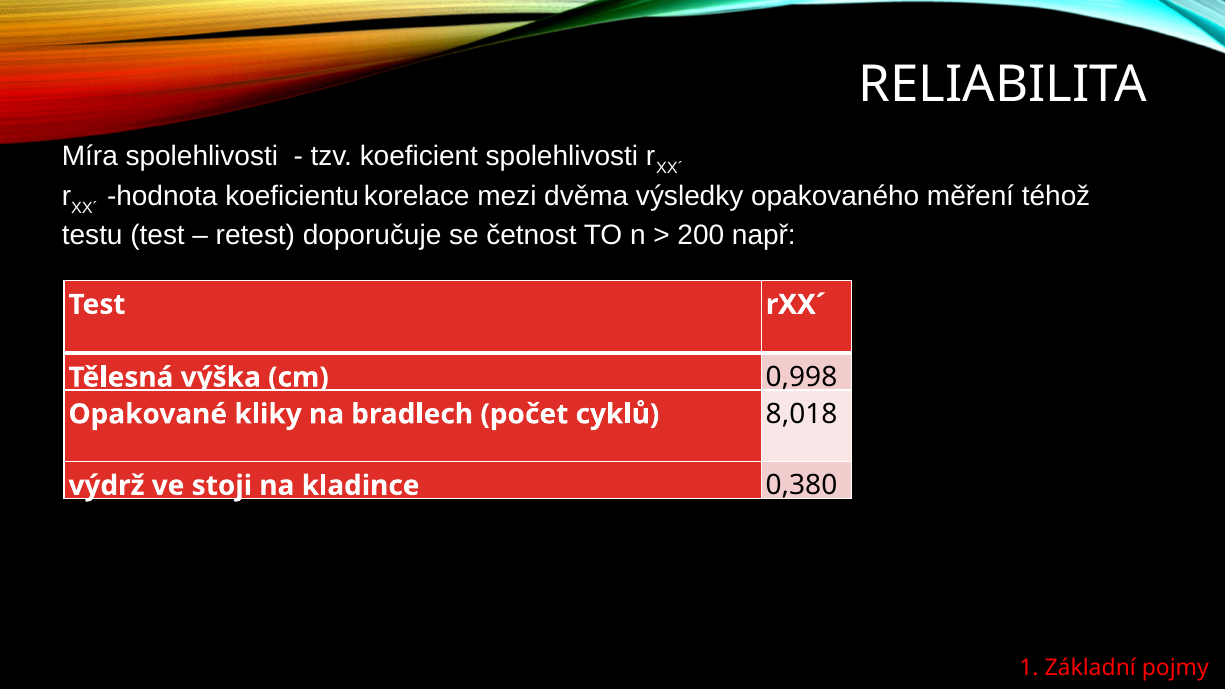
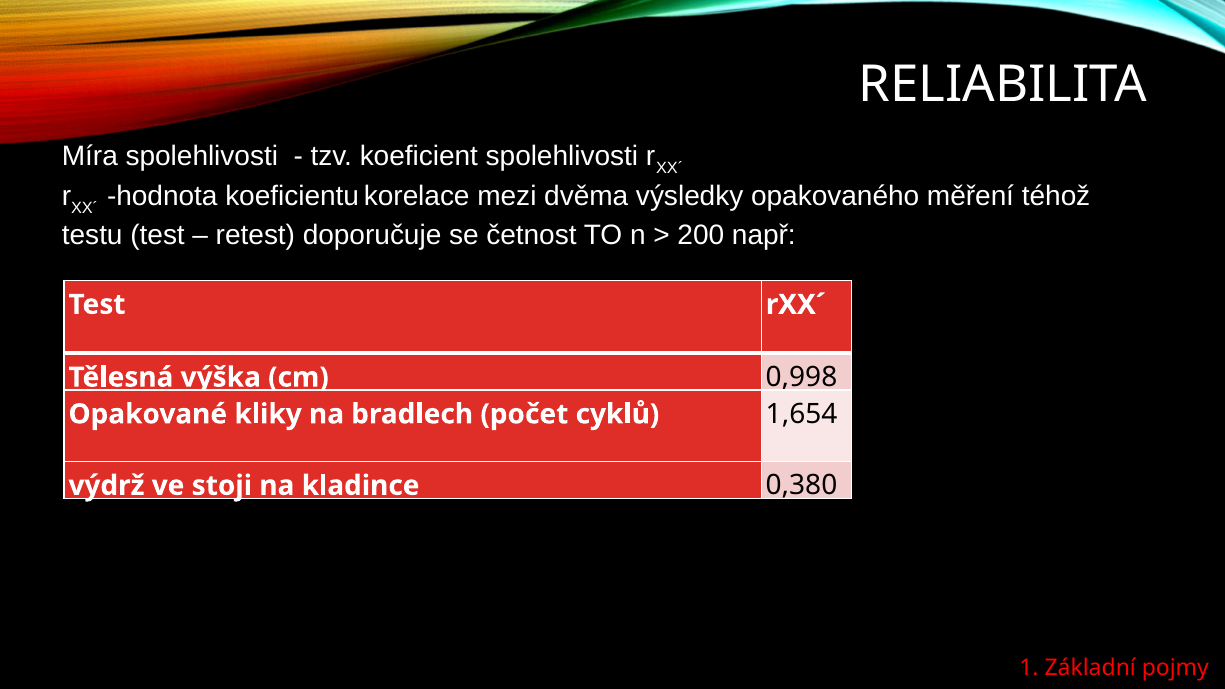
8,018: 8,018 -> 1,654 (802, 414)
